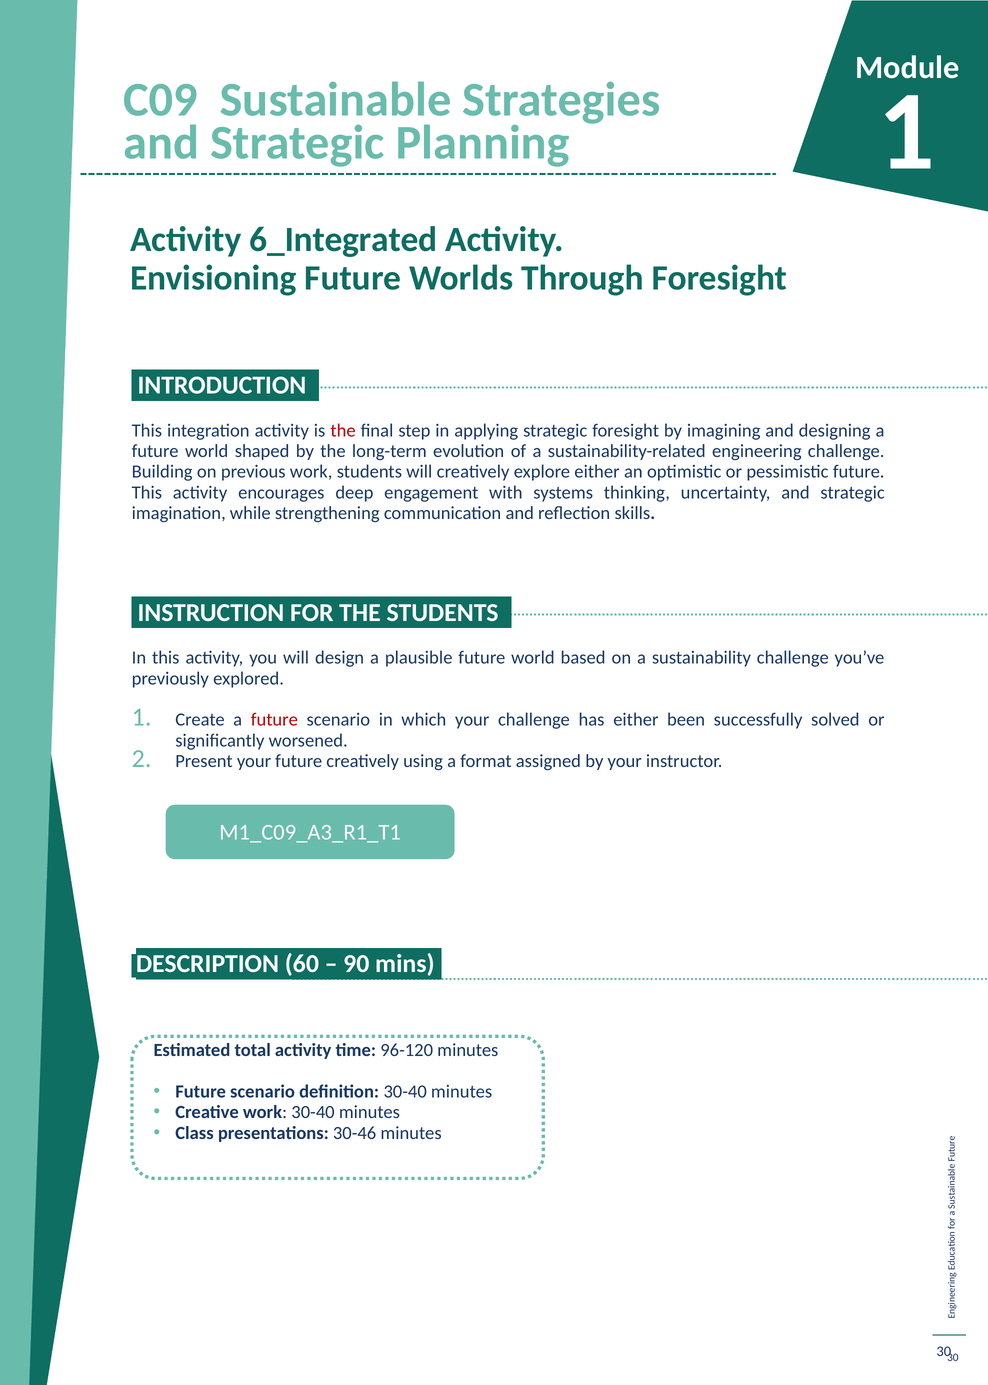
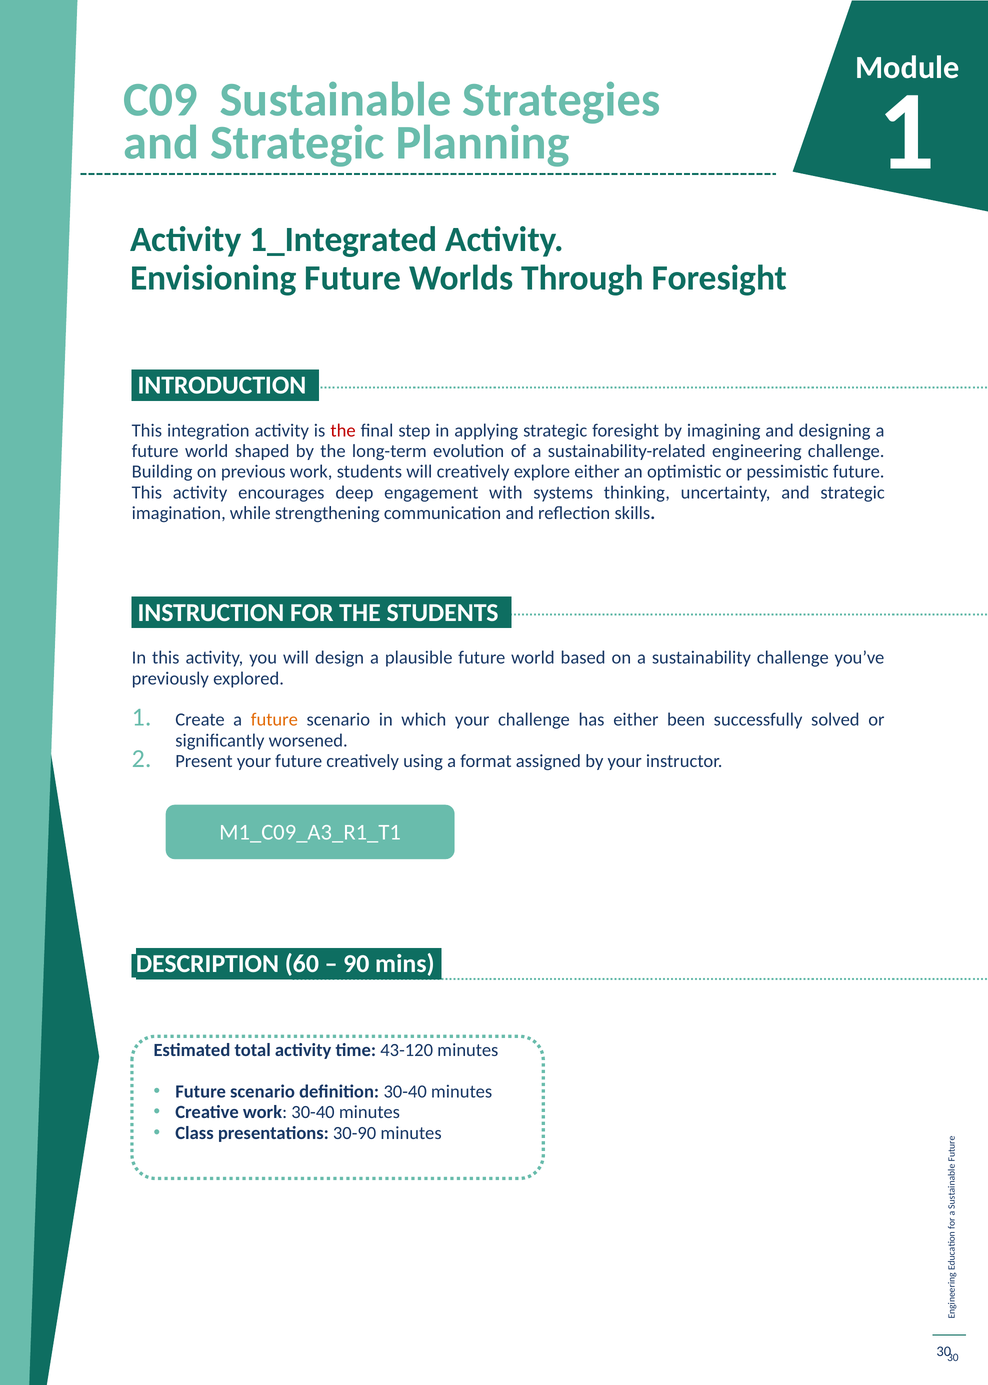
6_Integrated: 6_Integrated -> 1_Integrated (343, 240)
future colour: red -> orange (274, 720)
96-120: 96-120 -> 43-120 (407, 1051)
30-46: 30-46 -> 30-90 (355, 1134)
